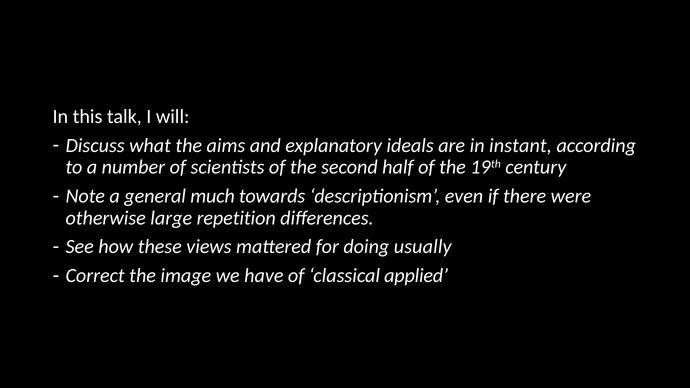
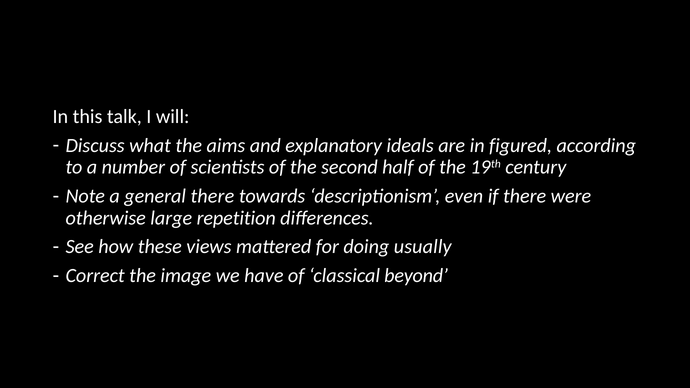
instant: instant -> figured (521, 146)
general much: much -> there (212, 196)
applied: applied -> beyond (416, 276)
